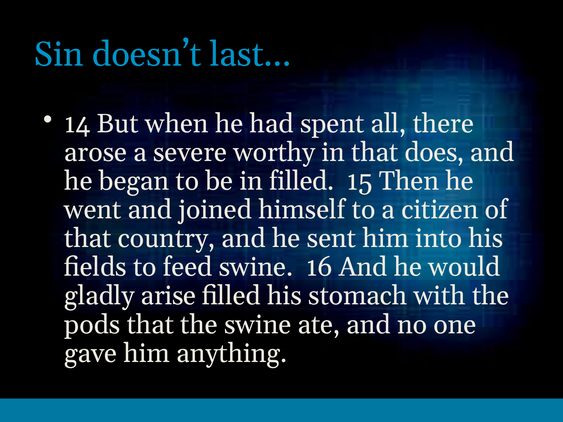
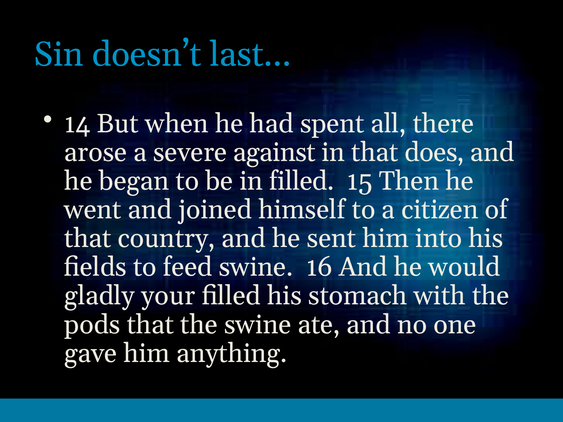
worthy: worthy -> against (274, 153)
arise: arise -> your (168, 296)
